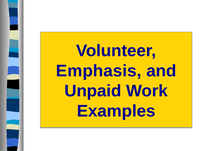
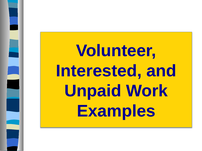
Emphasis: Emphasis -> Interested (99, 71)
